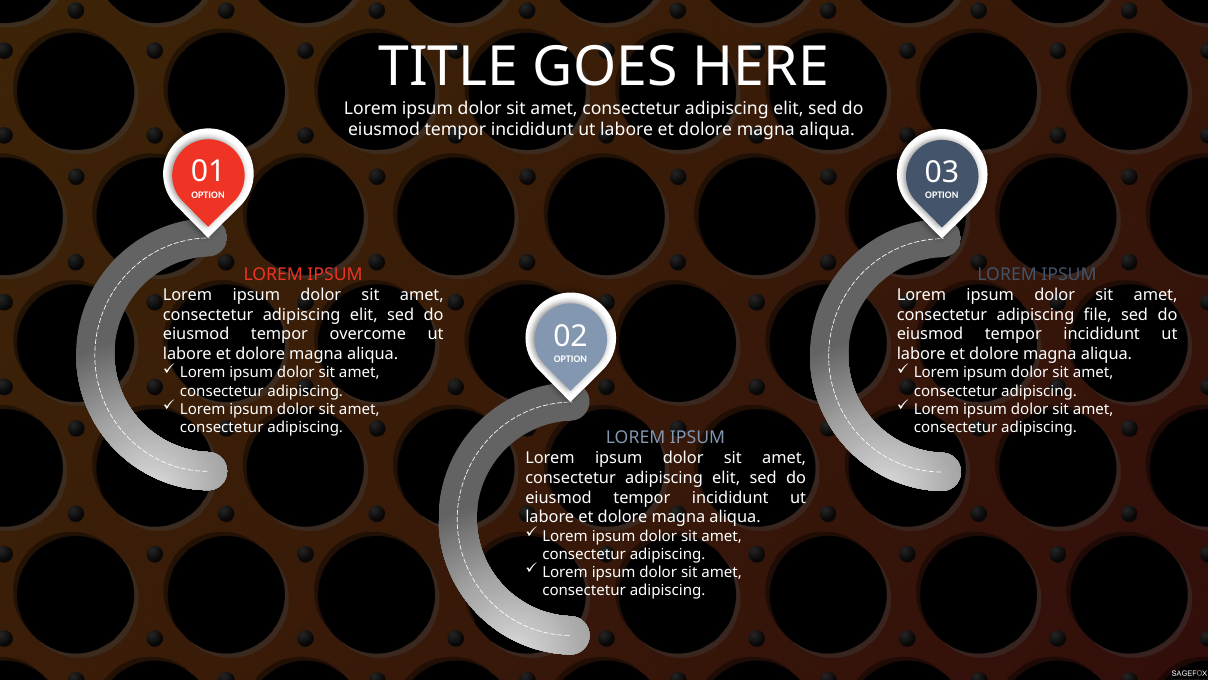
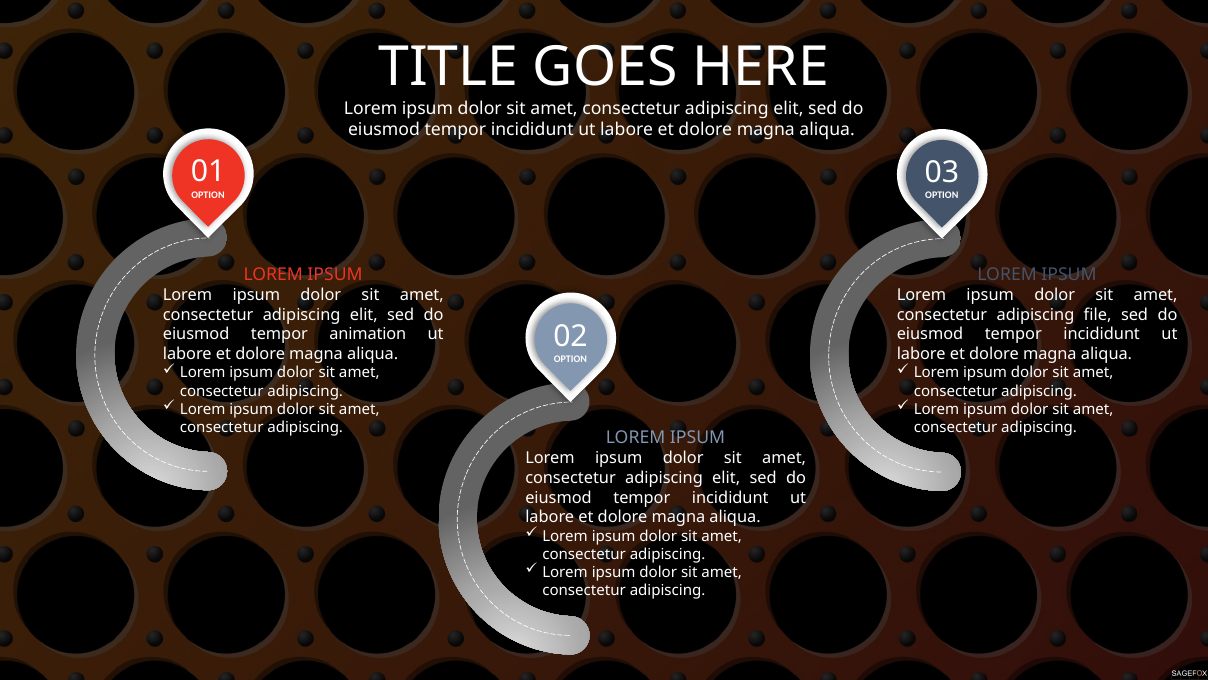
overcome: overcome -> animation (368, 334)
